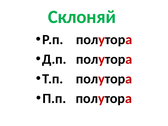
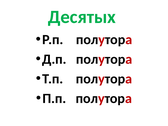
Склоняй: Склоняй -> Десятых (82, 17)
